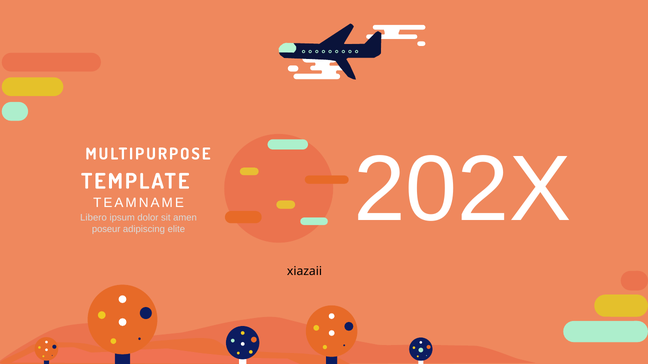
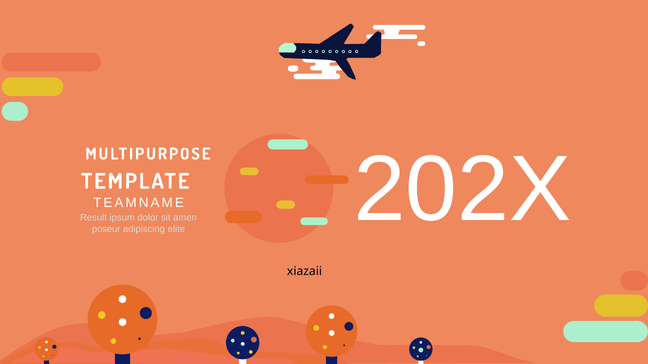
Libero: Libero -> Result (94, 218)
